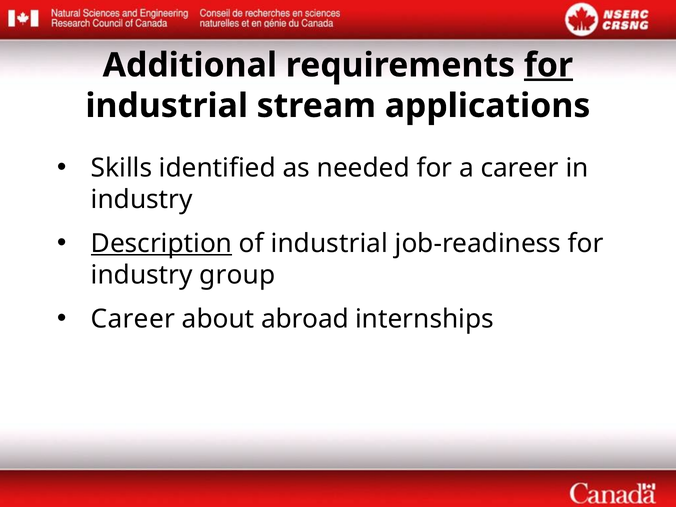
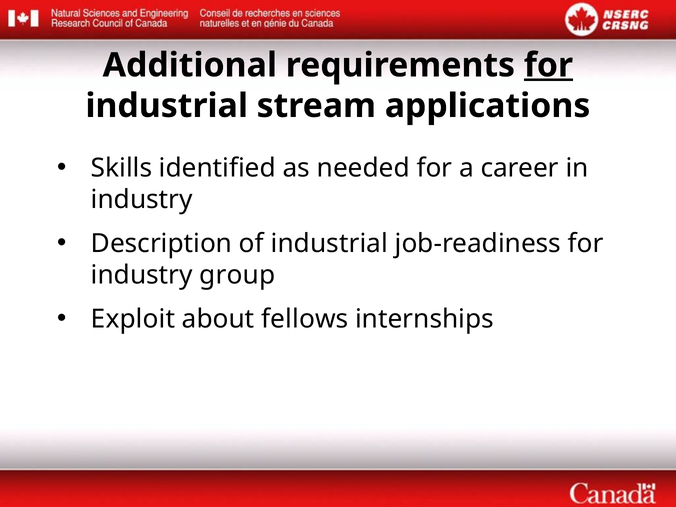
Description underline: present -> none (162, 243)
Career: Career -> Exploit (133, 319)
abroad: abroad -> fellows (305, 319)
